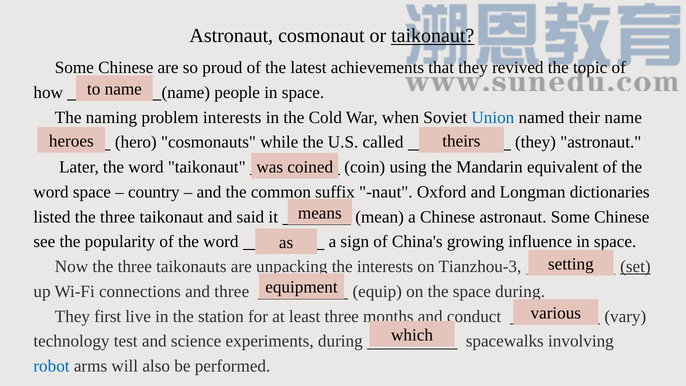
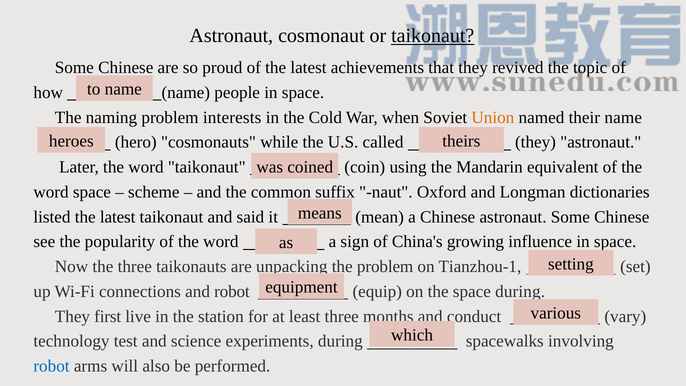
Union colour: blue -> orange (493, 117)
country: country -> scheme (154, 192)
listed the three: three -> latest (118, 217)
the interests: interests -> problem (385, 267)
Tianzhou-3: Tianzhou-3 -> Tianzhou-1 (480, 267)
set underline: present -> none (635, 267)
and three: three -> robot (232, 291)
